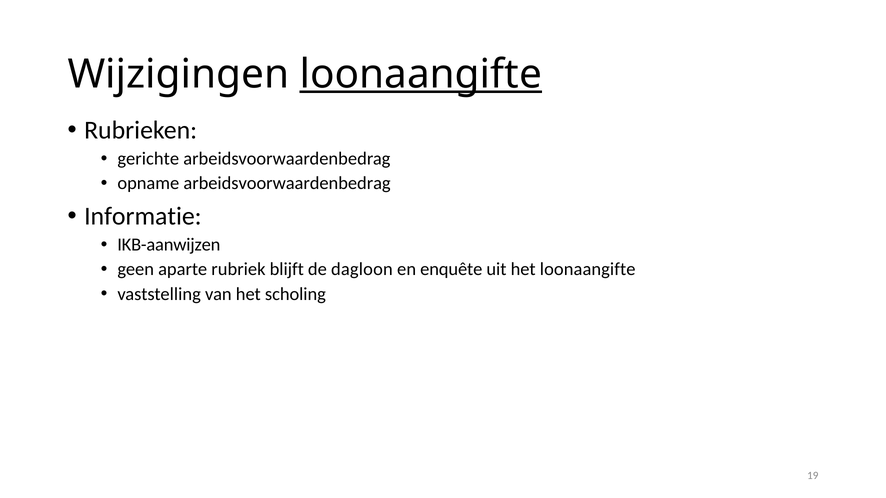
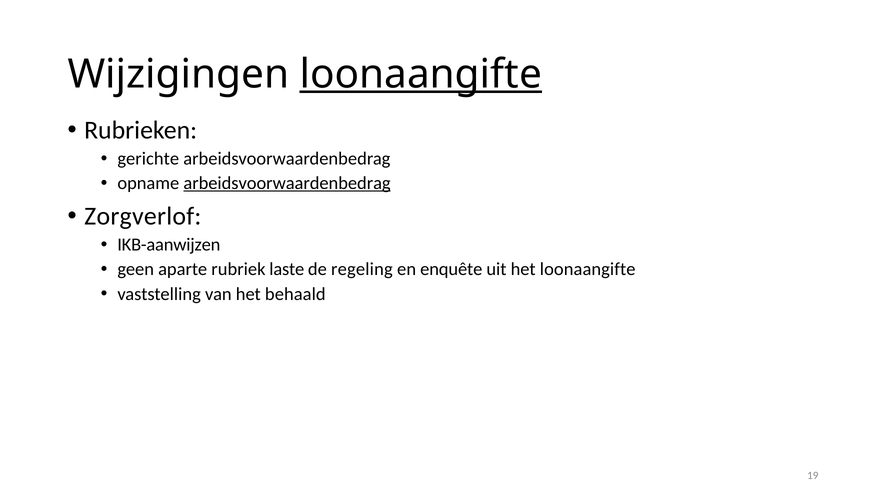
arbeidsvoorwaardenbedrag underline: none -> present (287, 183)
Informatie: Informatie -> Zorgverlof (143, 216)
blijft: blijft -> laste (287, 270)
dagloon: dagloon -> regeling (362, 270)
scholing: scholing -> behaald (295, 294)
